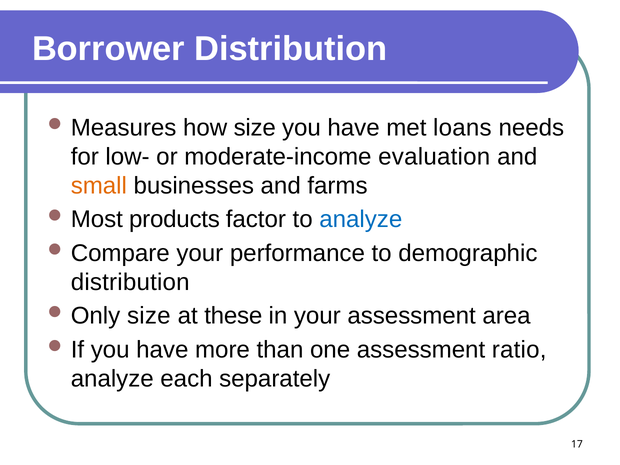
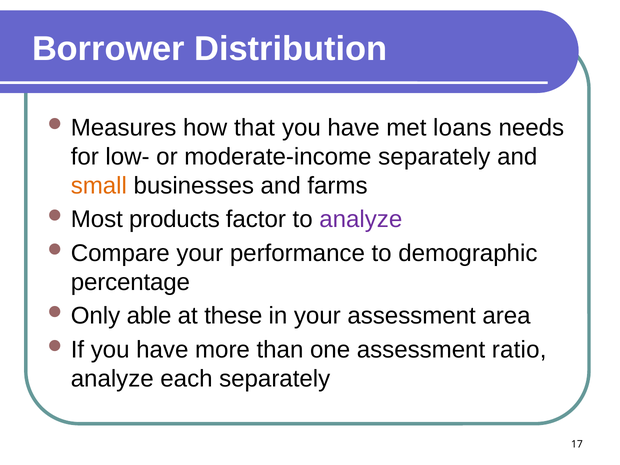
how size: size -> that (254, 128)
moderate-income evaluation: evaluation -> separately (434, 157)
analyze colour: blue -> purple (361, 219)
distribution: distribution -> percentage (130, 282)
size: size -> able (149, 316)
